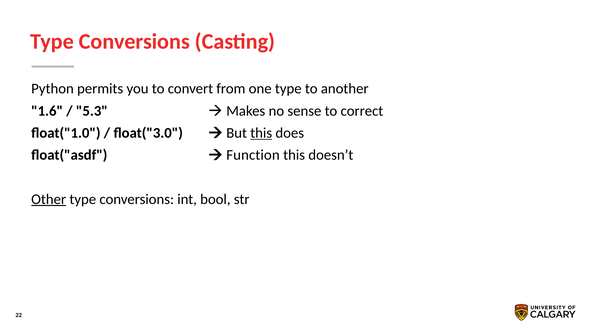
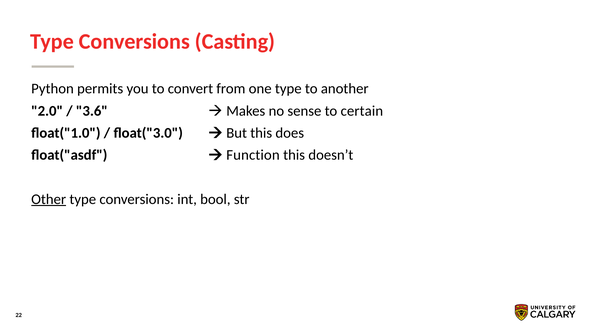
1.6: 1.6 -> 2.0 (47, 111)
5.3: 5.3 -> 3.6 (92, 111)
correct: correct -> certain (362, 111)
this underline: present -> none (261, 133)
